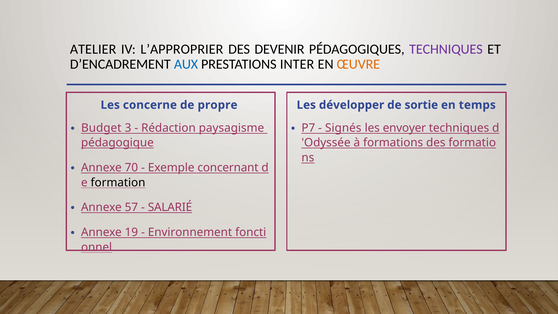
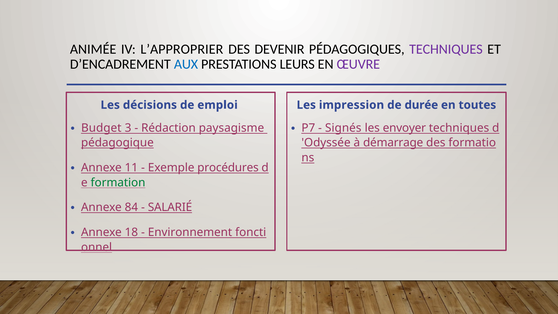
ATELIER: ATELIER -> ANIMÉE (93, 49)
INTER: INTER -> LEURS (297, 64)
ŒUVRE colour: orange -> purple (358, 64)
concerne: concerne -> décisions (150, 105)
propre: propre -> emploi (218, 105)
développer: développer -> impression (351, 105)
sortie: sortie -> durée (421, 105)
temps: temps -> toutes (477, 105)
formations: formations -> démarrage (393, 143)
70: 70 -> 11 (131, 168)
concernant: concernant -> procédures (228, 168)
formation colour: black -> green (118, 182)
57: 57 -> 84 (131, 207)
19: 19 -> 18 (131, 232)
